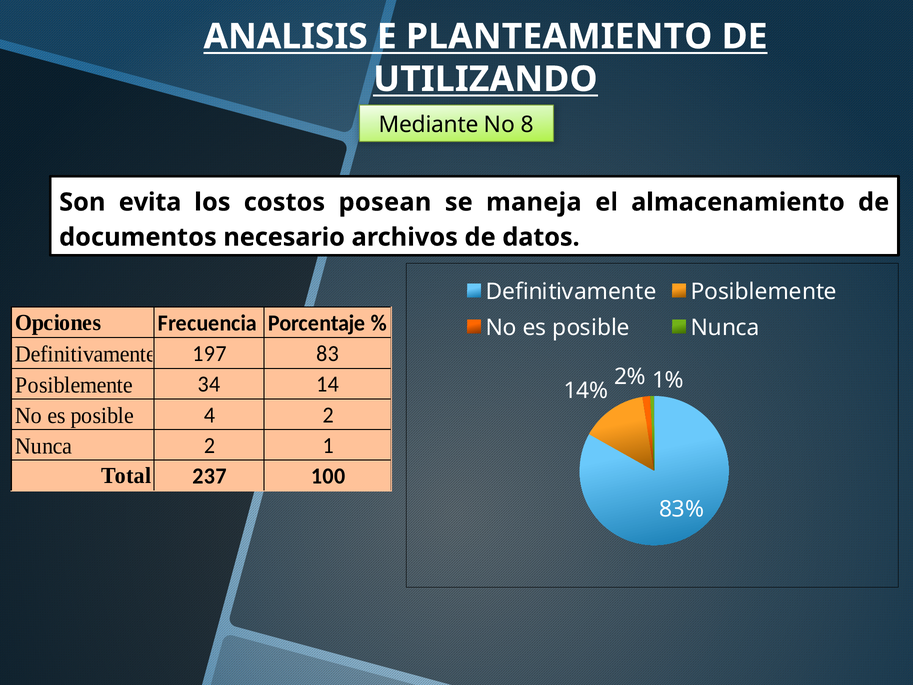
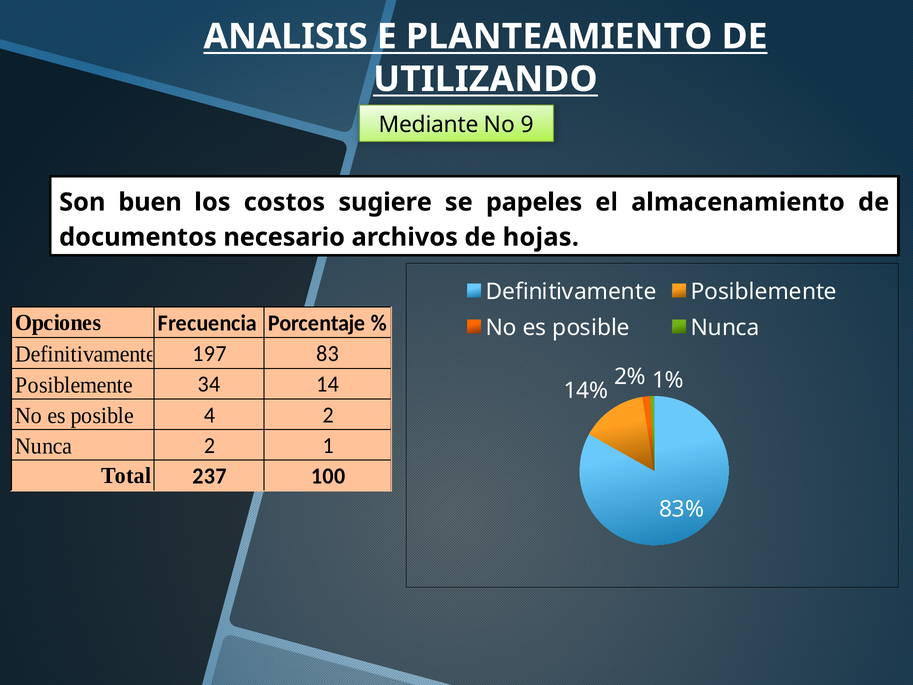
8: 8 -> 9 (527, 125)
evita: evita -> buen (150, 202)
posean: posean -> sugiere (385, 202)
maneja: maneja -> papeles (534, 202)
datos: datos -> hojas (541, 237)
